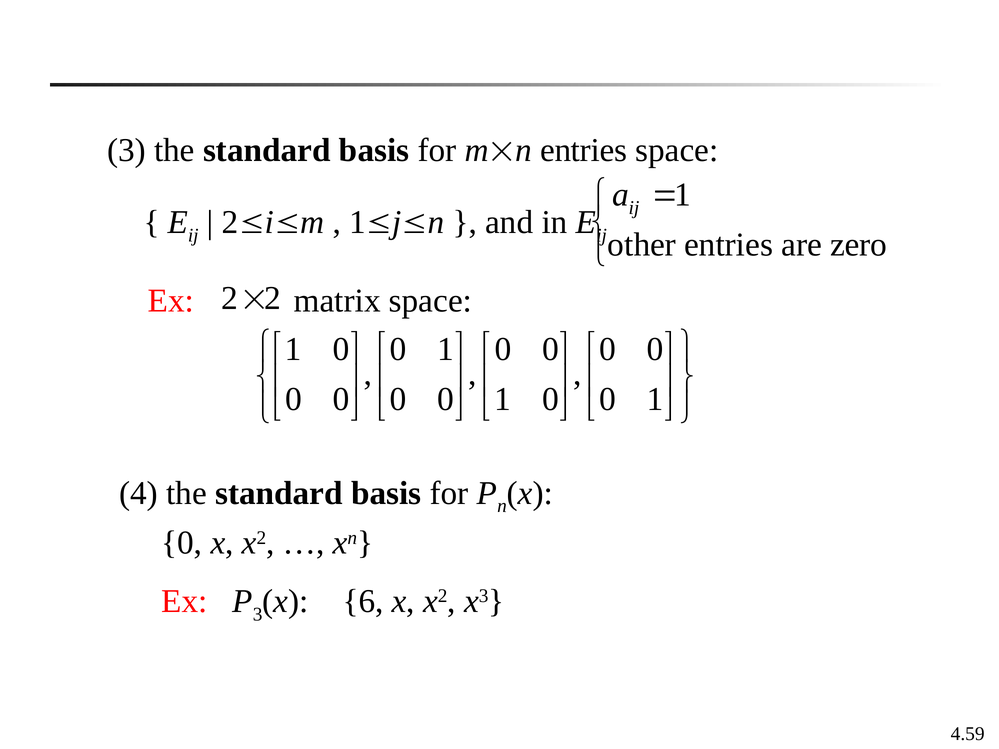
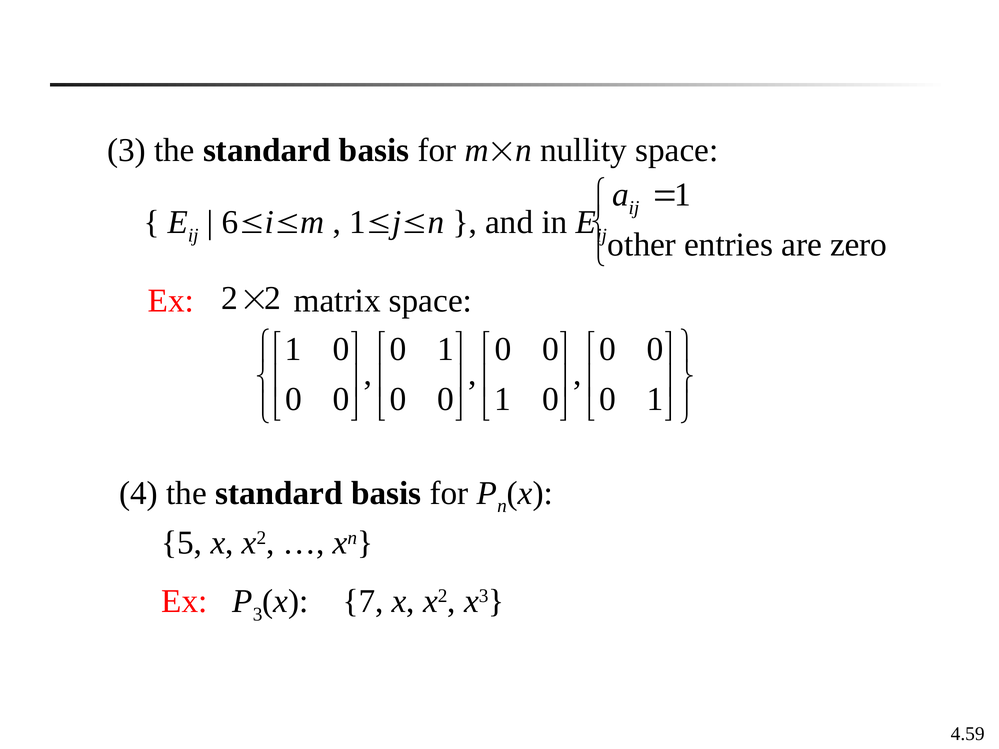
entries: entries -> nullity (584, 150)
2: 2 -> 6 (230, 222)
0: 0 -> 5 (182, 543)
6: 6 -> 7 (363, 602)
